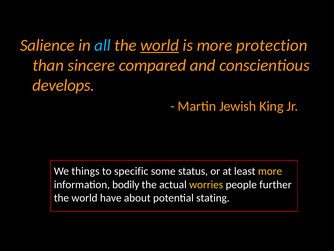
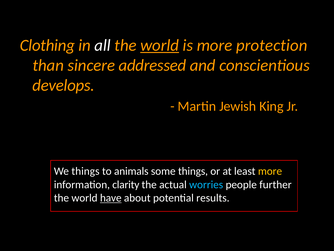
Salience: Salience -> Clothing (47, 45)
all colour: light blue -> white (103, 45)
compared: compared -> addressed (152, 65)
specific: specific -> animals (131, 171)
some status: status -> things (193, 171)
bodily: bodily -> clarity (126, 184)
worries colour: yellow -> light blue (206, 184)
have underline: none -> present (111, 198)
stating: stating -> results (213, 198)
